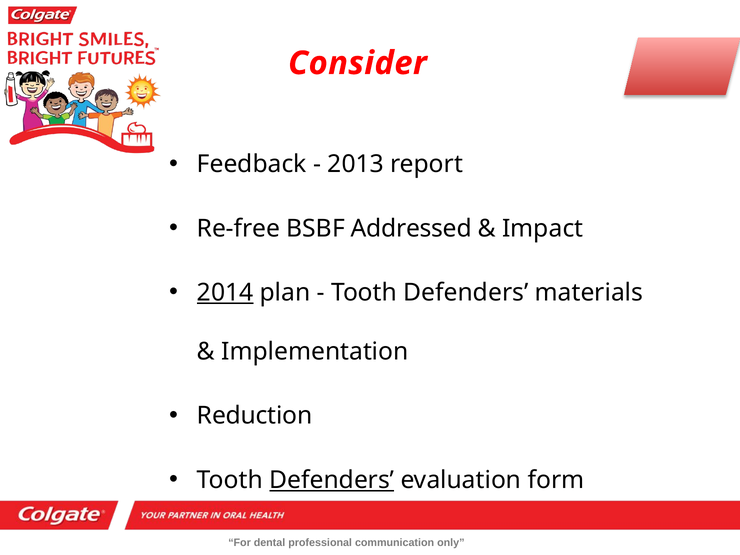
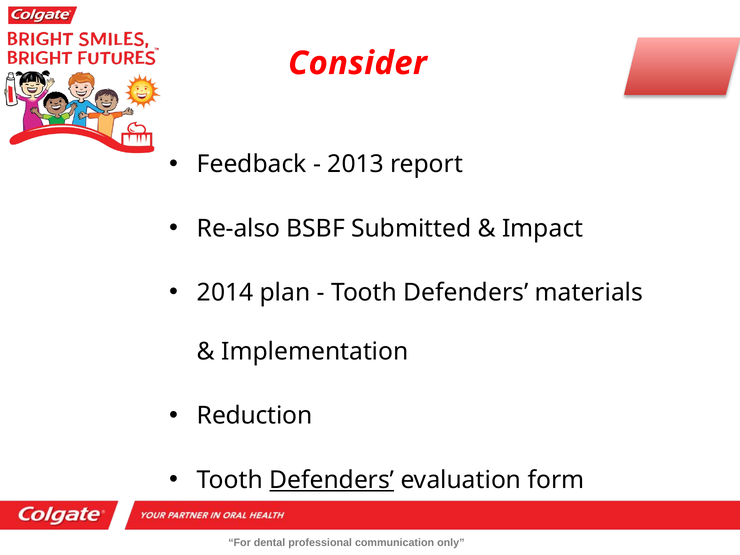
Re-free: Re-free -> Re-also (239, 228)
Addressed: Addressed -> Submitted (411, 228)
2014 underline: present -> none (225, 292)
